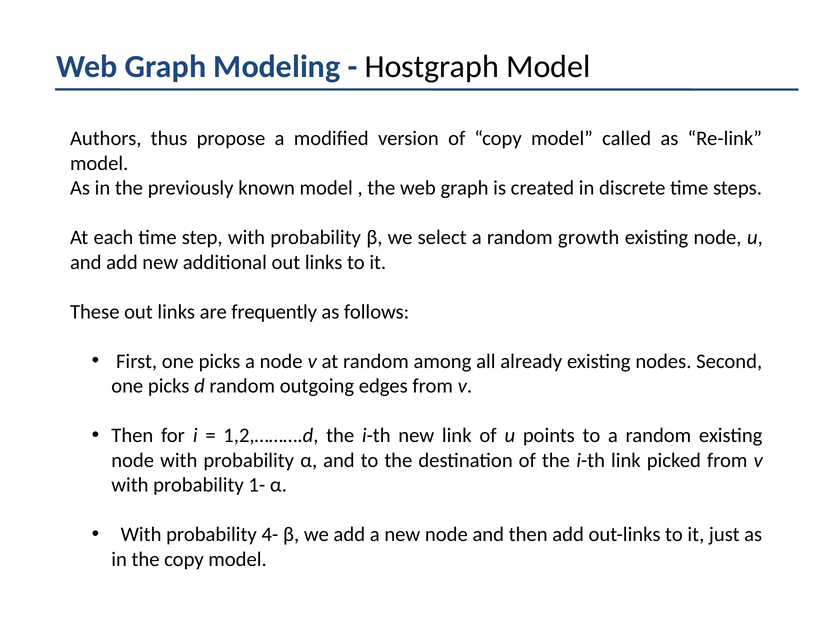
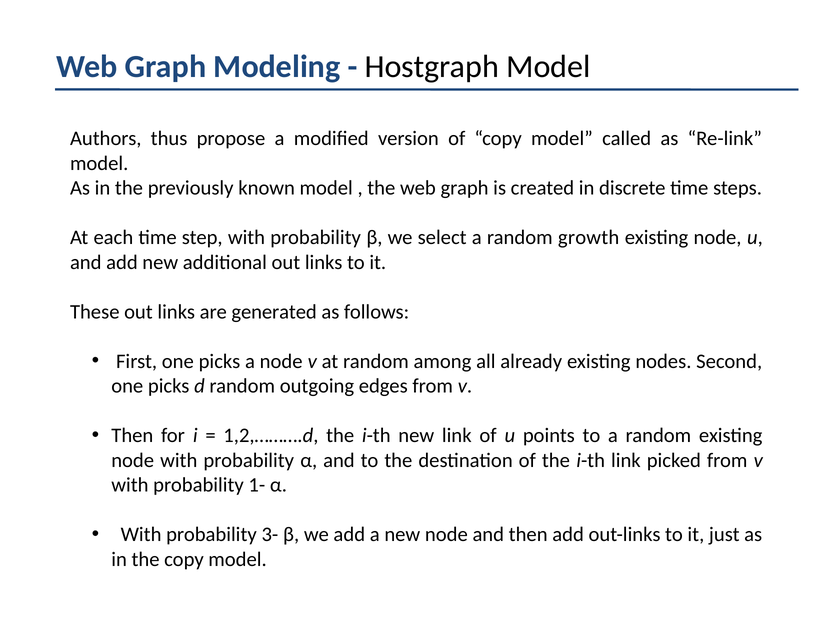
frequently: frequently -> generated (274, 312)
4-: 4- -> 3- (270, 535)
